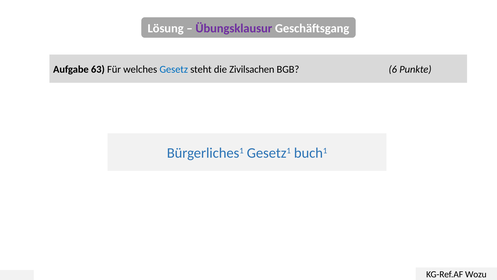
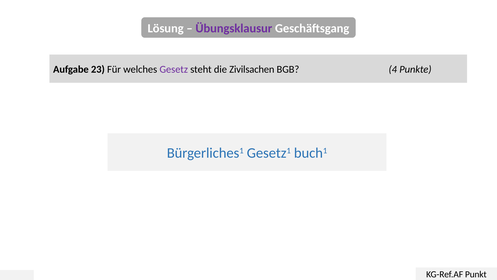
63: 63 -> 23 (98, 69)
Gesetz colour: blue -> purple (174, 69)
6: 6 -> 4 (393, 69)
Wozu: Wozu -> Punkt (476, 274)
